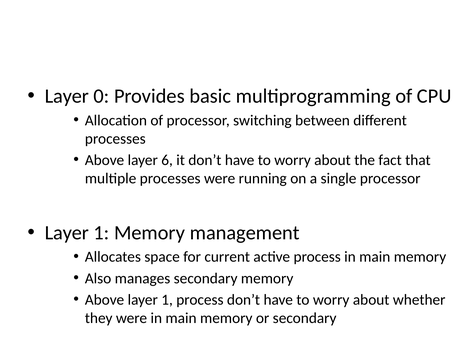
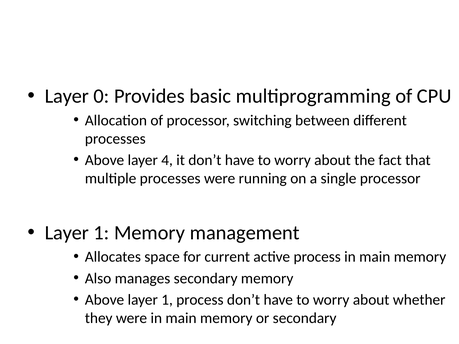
6: 6 -> 4 (167, 160)
